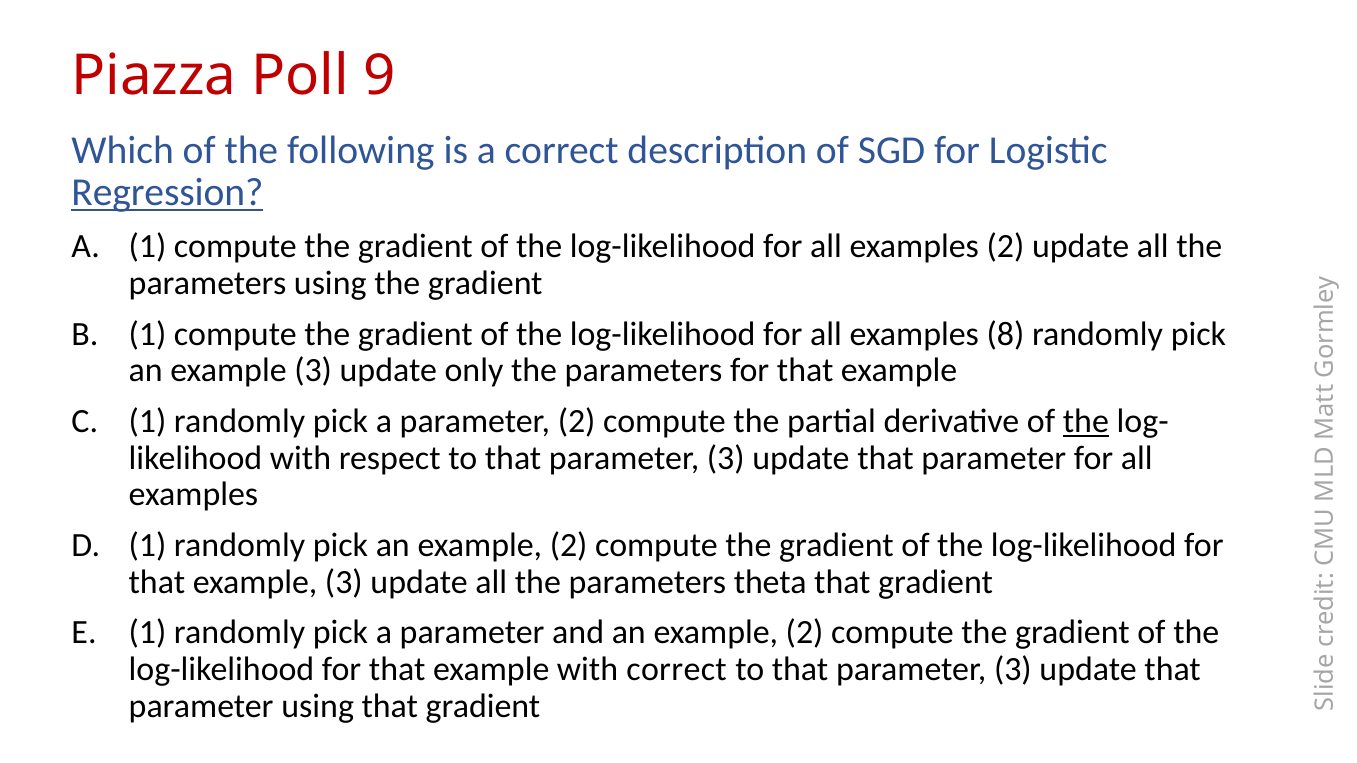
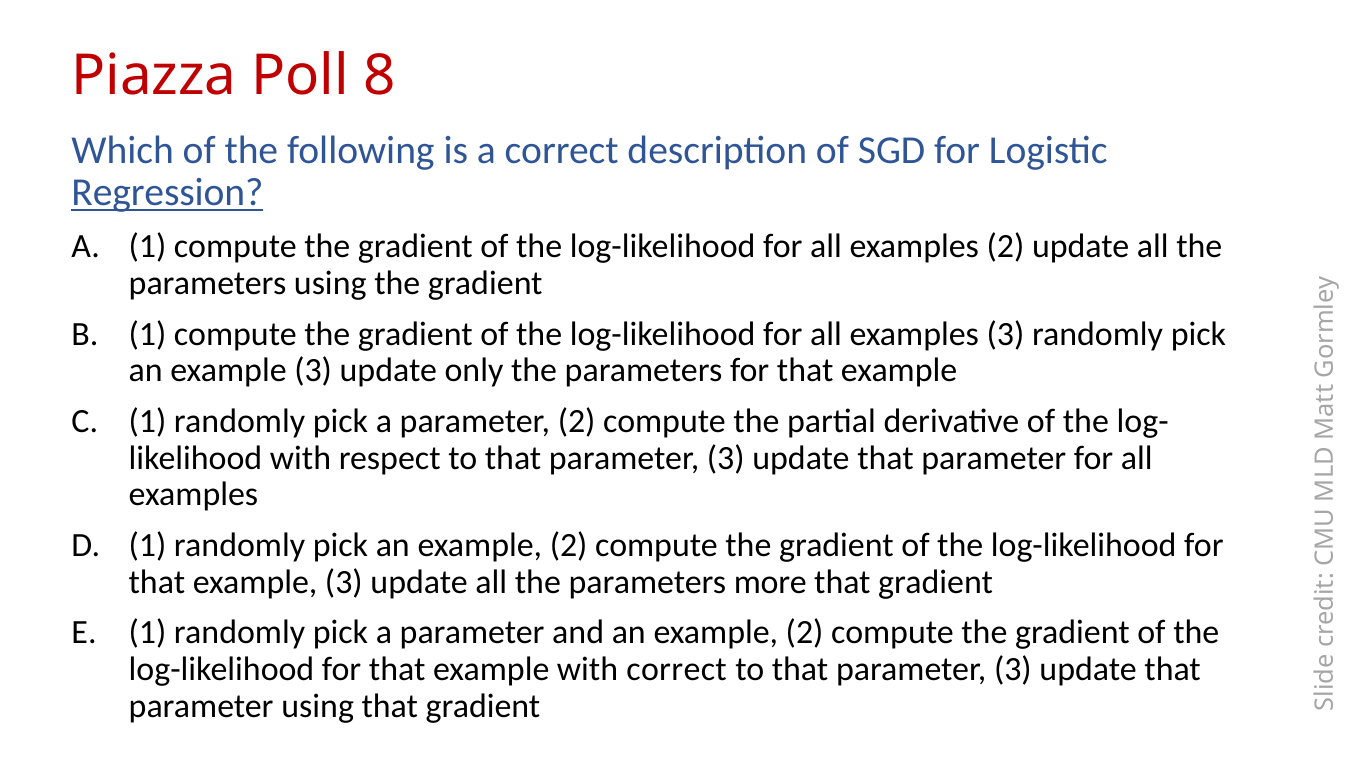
9: 9 -> 8 (379, 76)
examples 8: 8 -> 3 (1006, 334)
the underline: present -> none (1086, 421)
theta: theta -> more (770, 582)
